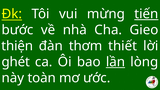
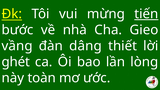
thiện: thiện -> vầng (17, 46)
thơm: thơm -> dâng (85, 46)
lần underline: present -> none (115, 62)
